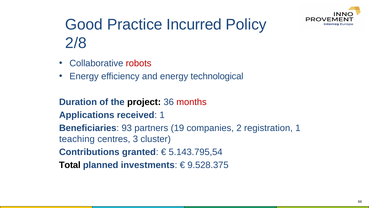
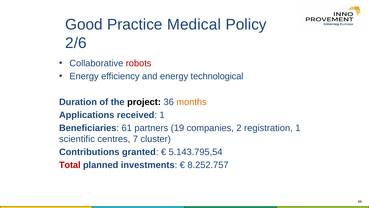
Incurred: Incurred -> Medical (194, 24)
2/8: 2/8 -> 2/6 (76, 43)
months colour: red -> orange (192, 102)
93: 93 -> 61 (127, 128)
teaching: teaching -> scientific (77, 139)
3: 3 -> 7 (135, 139)
Total colour: black -> red (70, 165)
9.528.375: 9.528.375 -> 8.252.757 (208, 165)
